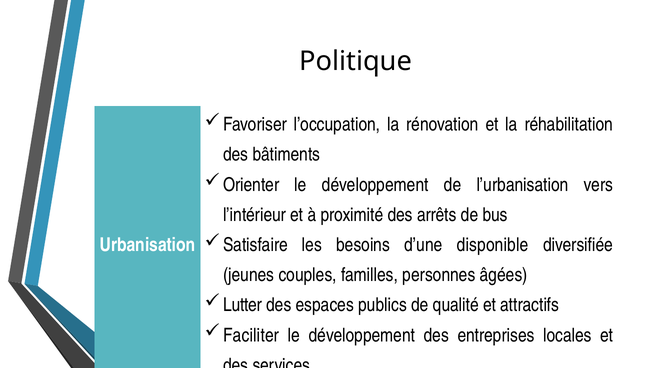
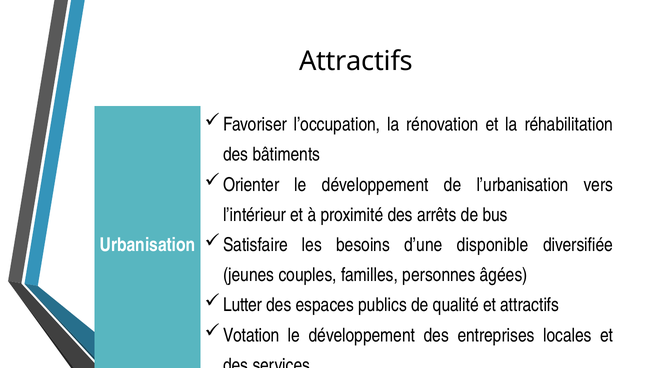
Politique: Politique -> Attractifs (356, 61)
Faciliter: Faciliter -> Votation (251, 335)
